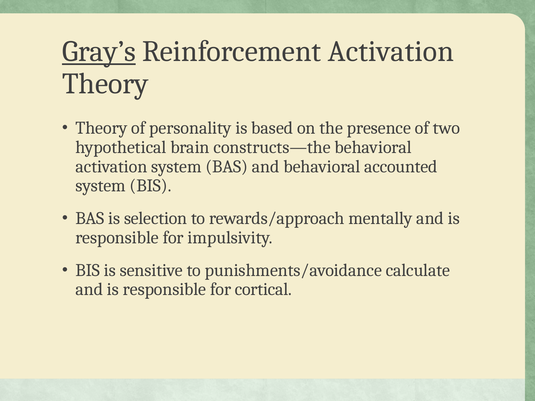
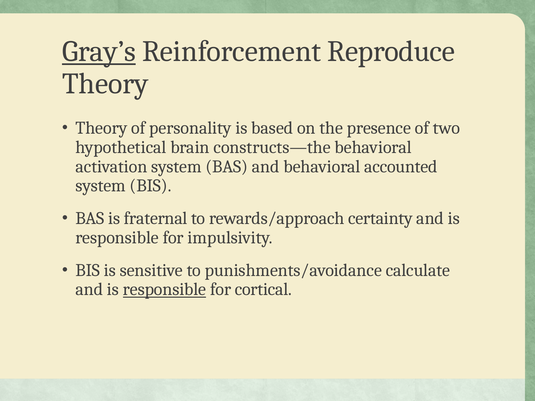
Reinforcement Activation: Activation -> Reproduce (391, 52)
selection: selection -> fraternal (156, 218)
mentally: mentally -> certainty (380, 218)
responsible underline: none -> present (165, 290)
